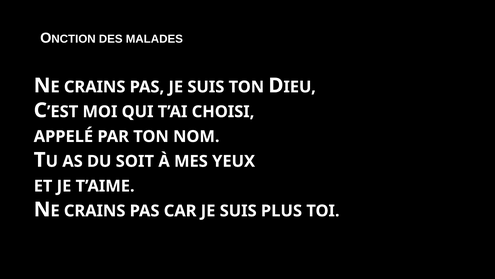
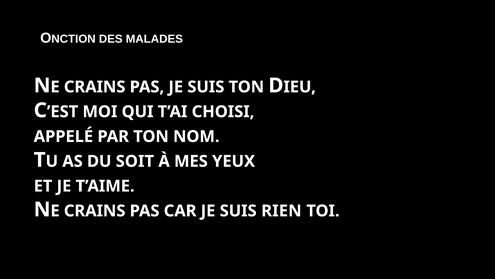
PLUS: PLUS -> RIEN (281, 210)
